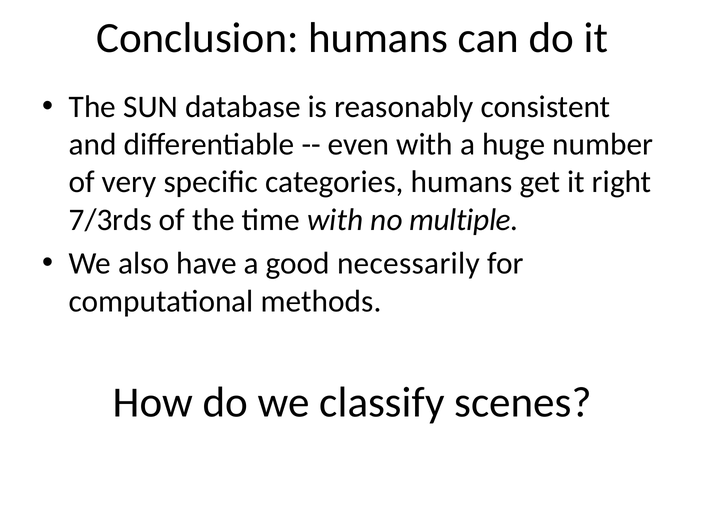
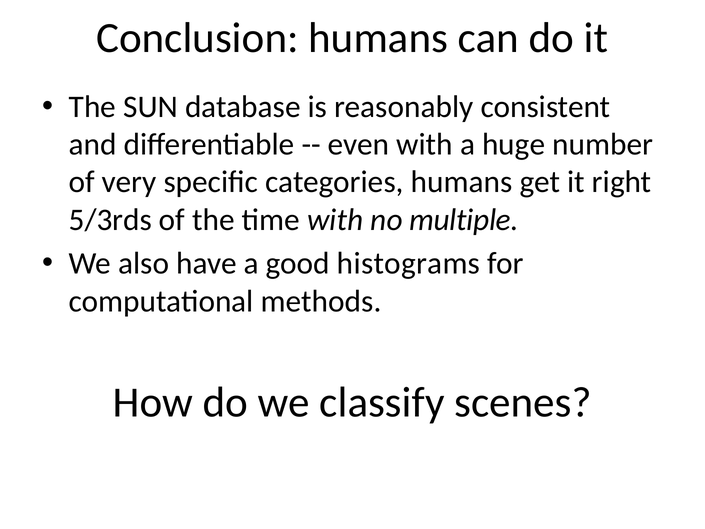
7/3rds: 7/3rds -> 5/3rds (110, 220)
necessarily: necessarily -> histograms (409, 263)
